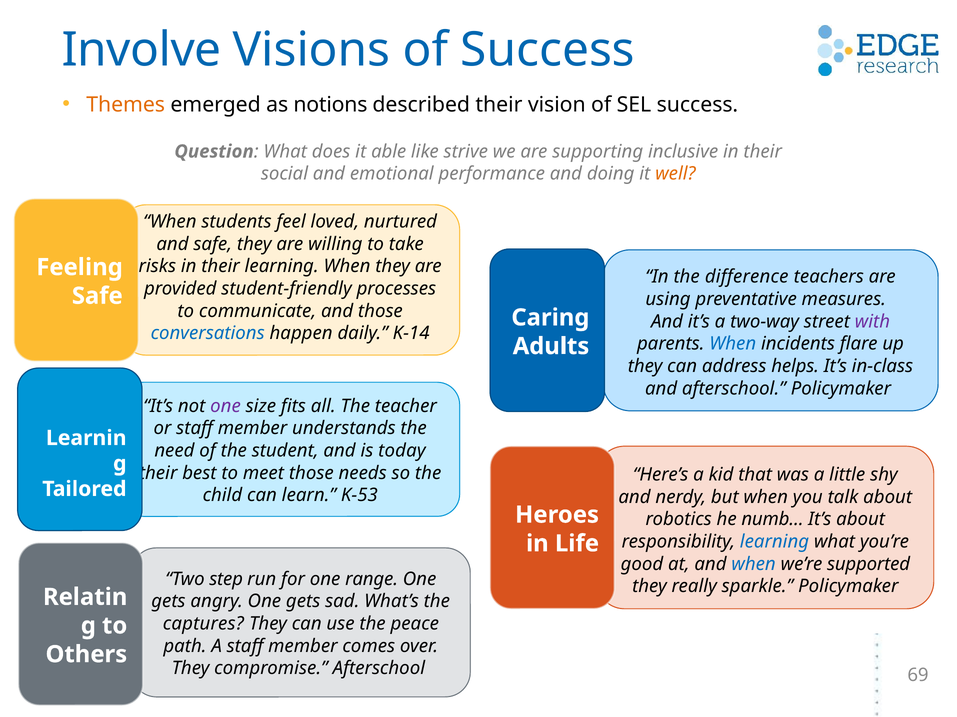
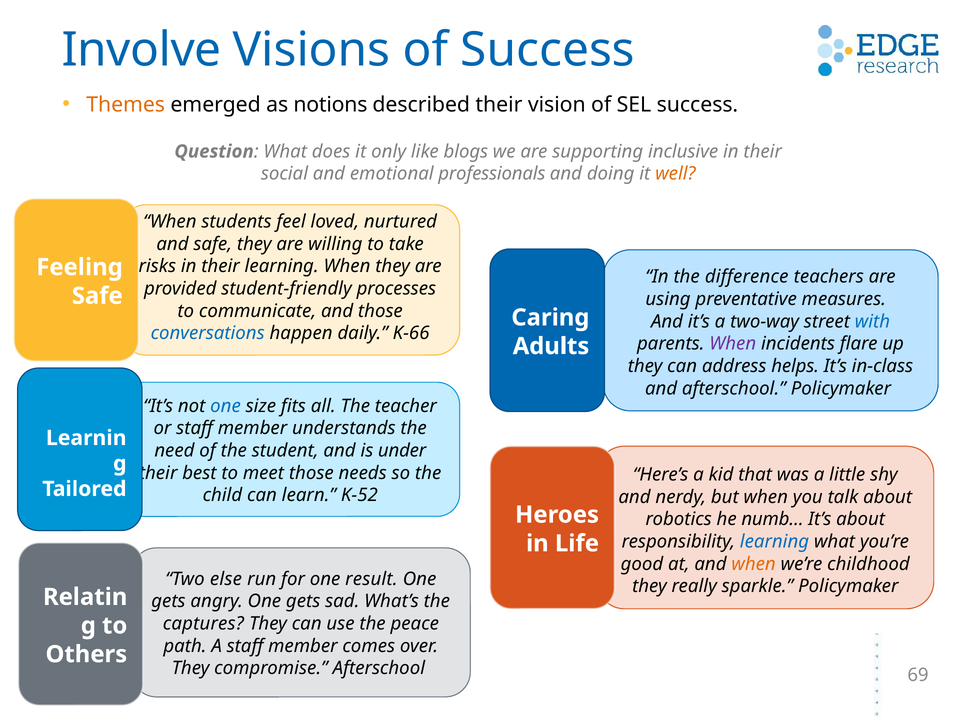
able: able -> only (389, 152)
strive: strive -> blogs (466, 152)
performance: performance -> professionals (492, 174)
with colour: purple -> blue (872, 322)
K-14: K-14 -> K-66 (411, 334)
When colour: blue -> purple (733, 344)
one colour: purple -> blue (226, 406)
today: today -> under (402, 451)
K-53: K-53 -> K-52 (359, 496)
when colour: blue -> orange (754, 565)
supported: supported -> childhood (868, 565)
step: step -> else (226, 580)
range: range -> result (371, 580)
